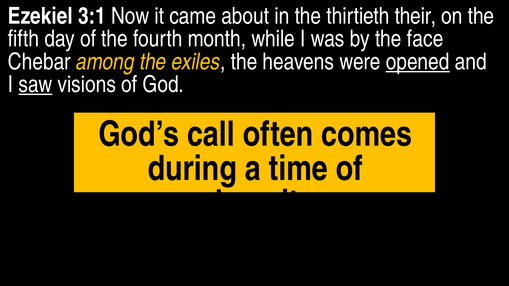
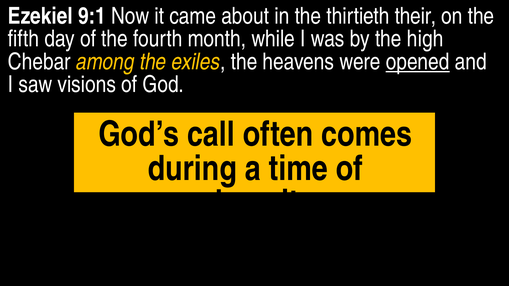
3:1: 3:1 -> 9:1 (92, 16)
face: face -> high (425, 39)
saw underline: present -> none (35, 85)
